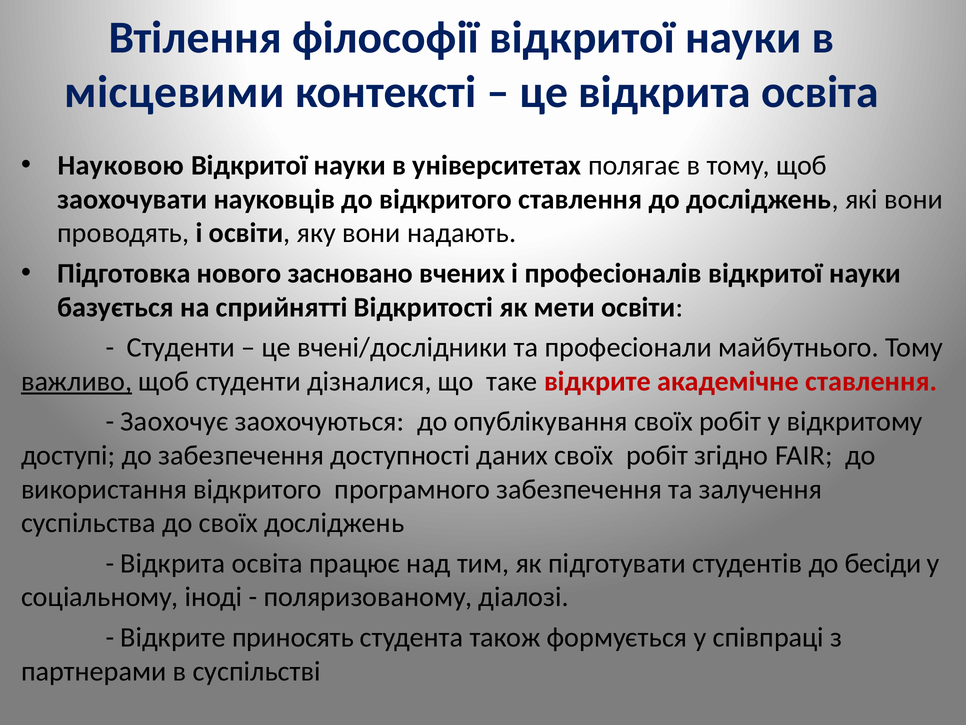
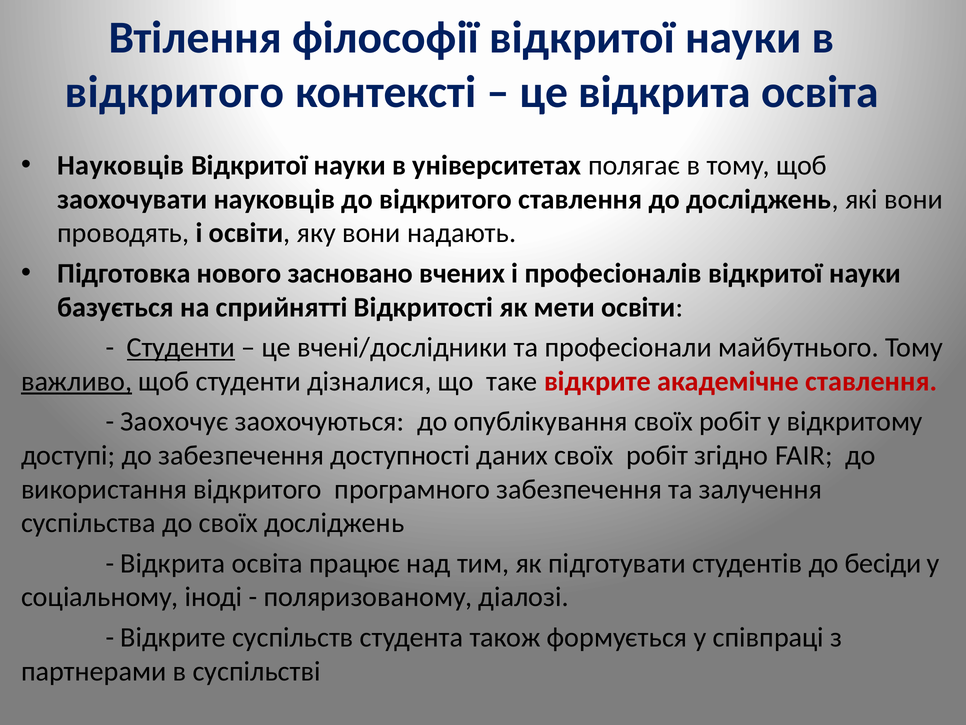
місцевими: місцевими -> відкритого (174, 92)
Науковою: Науковою -> Науковців (121, 165)
Студенти underline: none -> present (181, 347)
приносять: приносять -> суспільств (293, 637)
